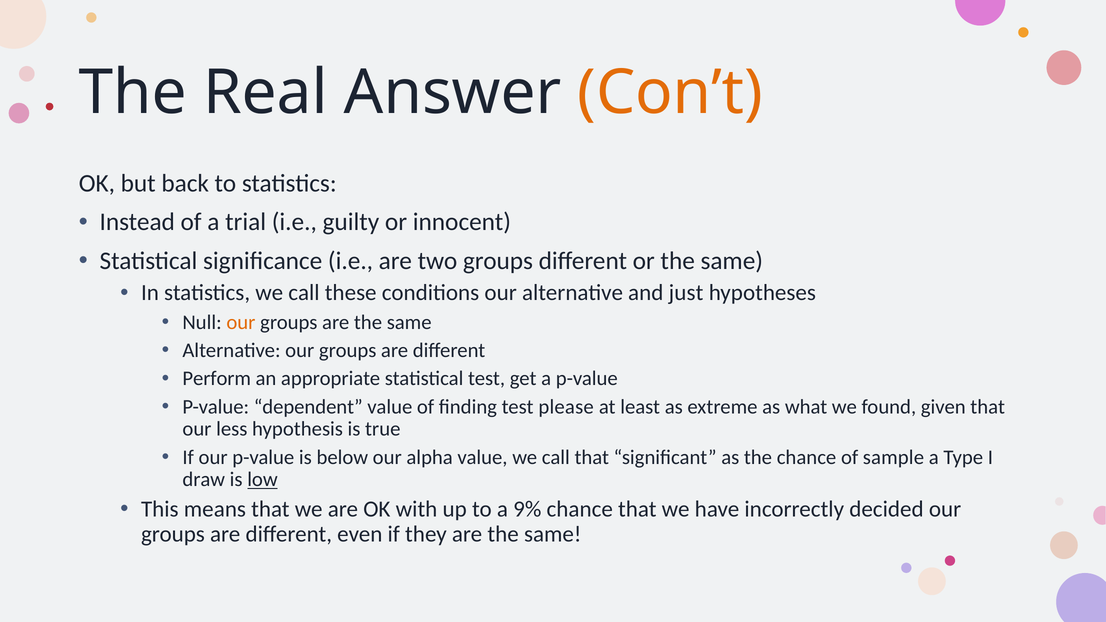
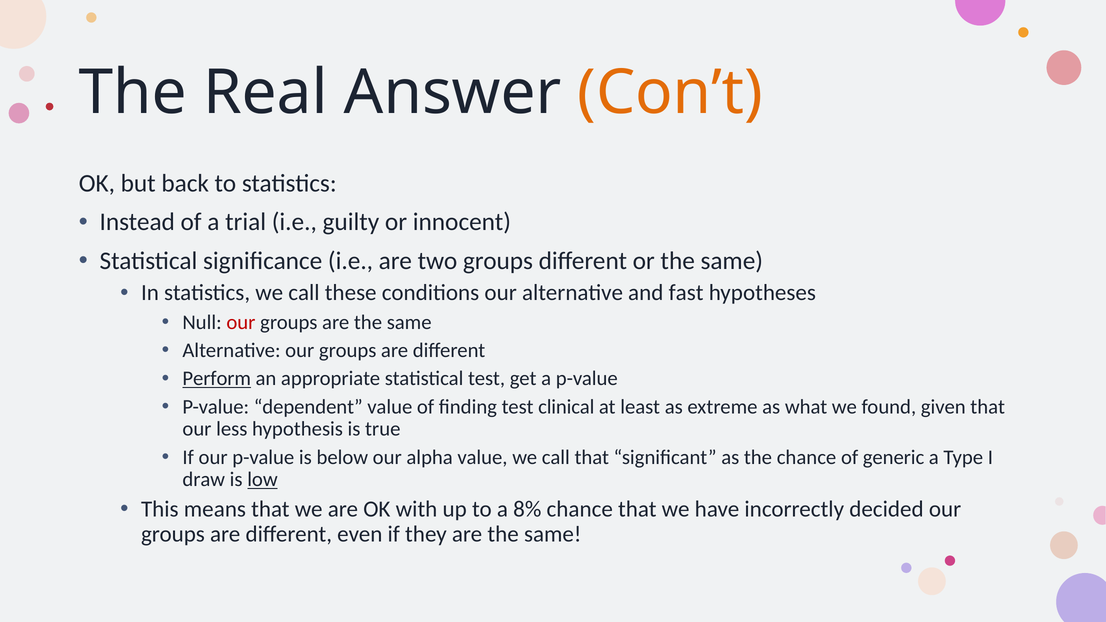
just: just -> fast (686, 293)
our colour: orange -> red (241, 322)
Perform underline: none -> present (217, 379)
please: please -> clinical (566, 407)
sample: sample -> generic (894, 457)
9%: 9% -> 8% (527, 509)
